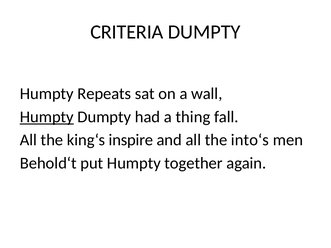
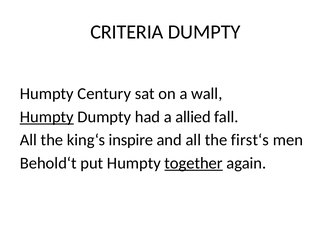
Repeats: Repeats -> Century (104, 94)
thing: thing -> allied (193, 117)
into‘s: into‘s -> first‘s (250, 140)
together underline: none -> present (194, 163)
